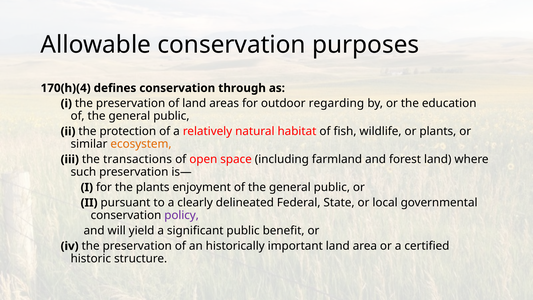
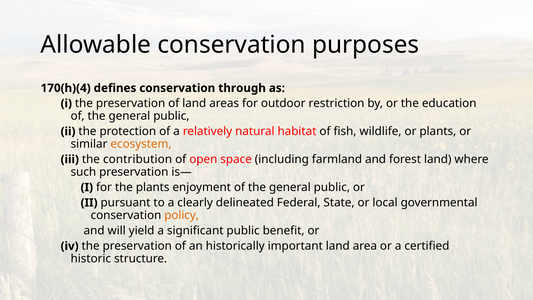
regarding: regarding -> restriction (336, 103)
transactions: transactions -> contribution (138, 159)
policy colour: purple -> orange (182, 215)
